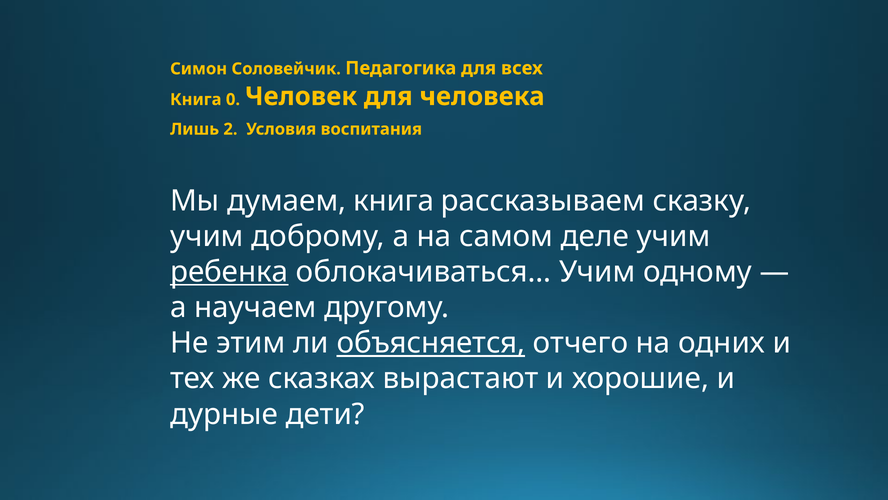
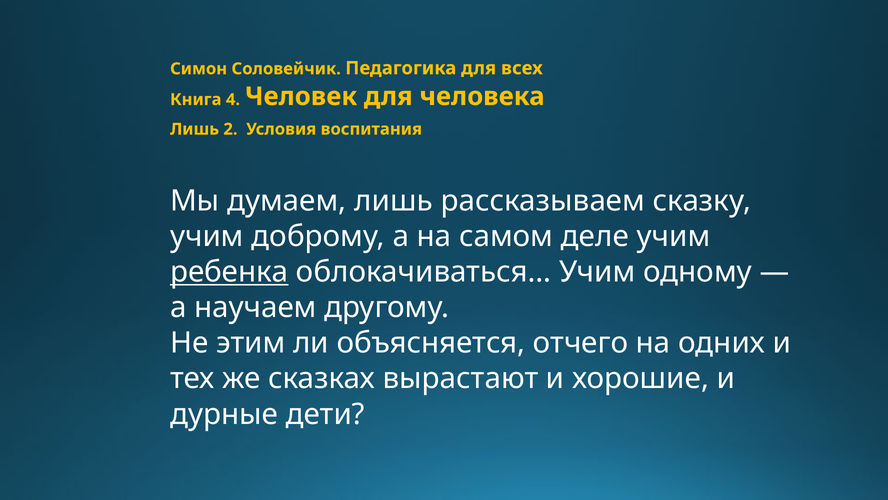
0: 0 -> 4 (233, 99)
думаем книга: книга -> лишь (393, 201)
объясняется underline: present -> none (431, 343)
